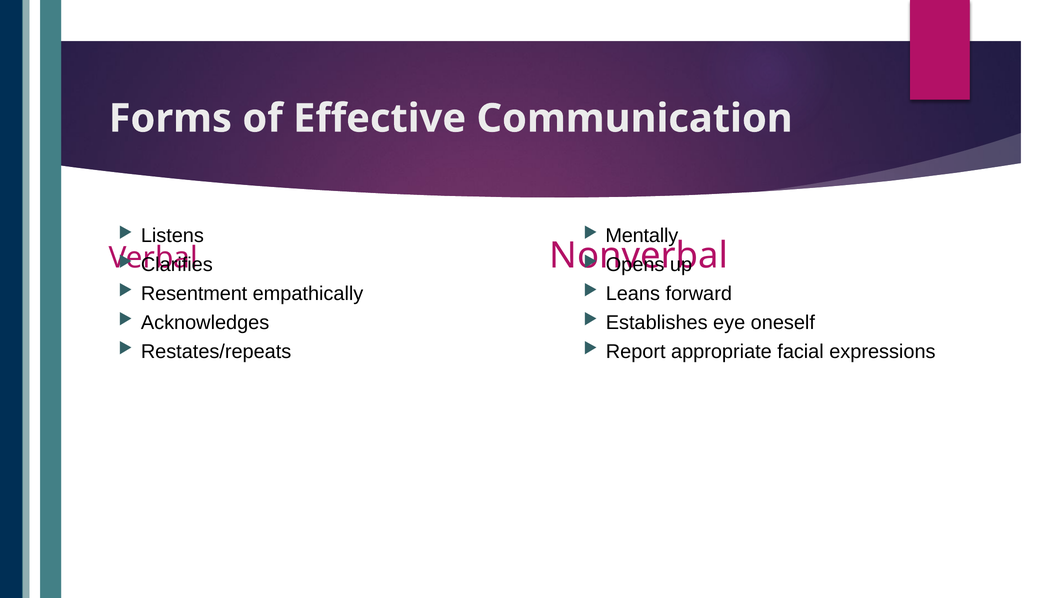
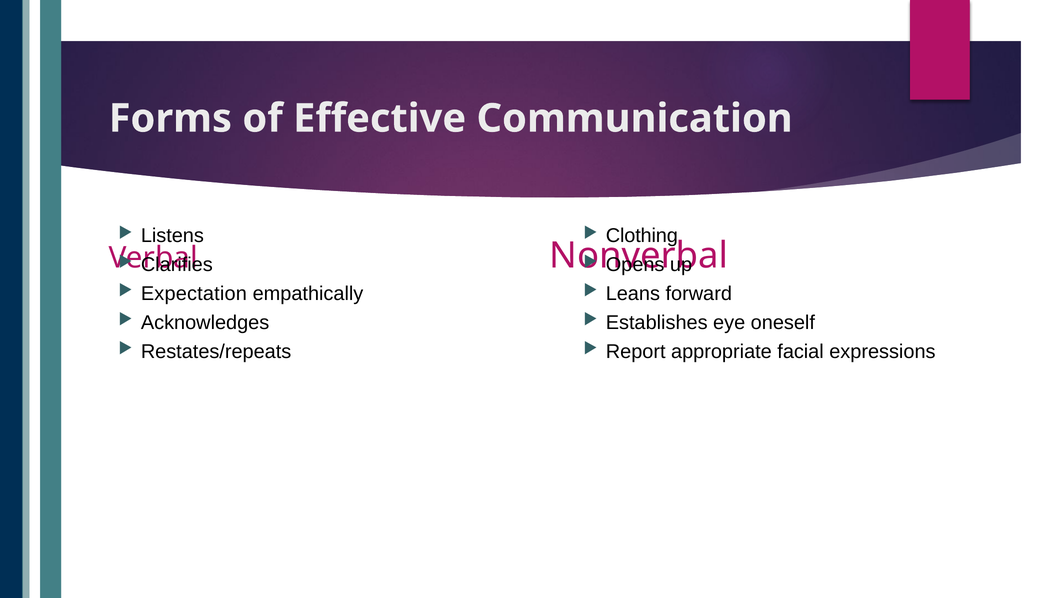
Mentally: Mentally -> Clothing (642, 236)
Resentment: Resentment -> Expectation (194, 294)
